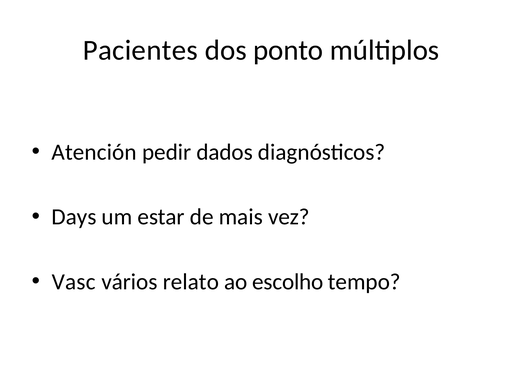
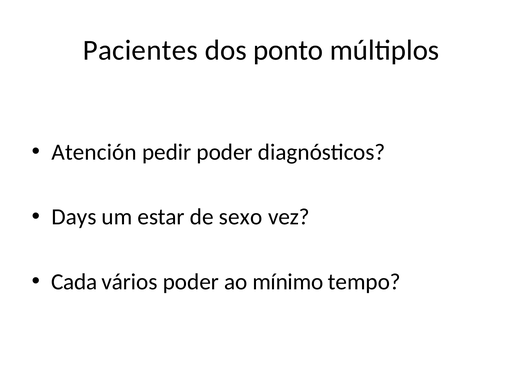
pedir dados: dados -> poder (225, 152)
mais: mais -> sexo (241, 217)
Vasc: Vasc -> Cada (74, 282)
vários relato: relato -> poder (191, 282)
escolho: escolho -> mínimo (288, 282)
